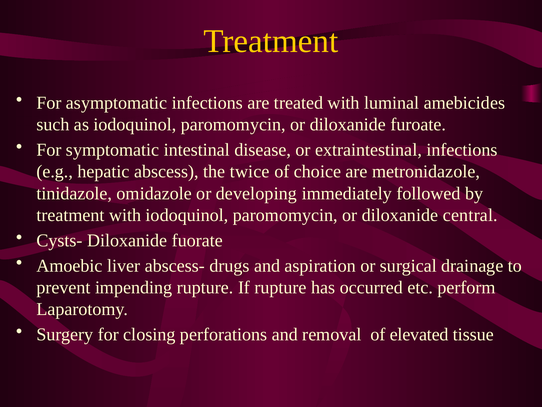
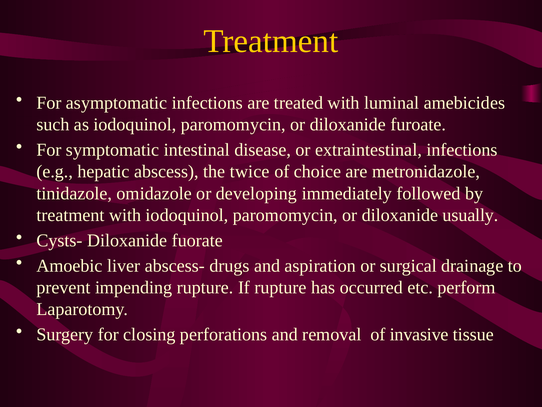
central: central -> usually (471, 215)
elevated: elevated -> invasive (419, 334)
